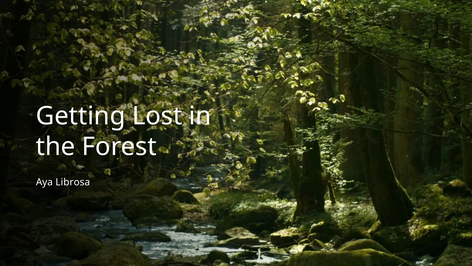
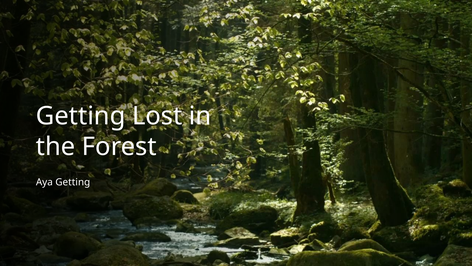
Aya Librosa: Librosa -> Getting (73, 182)
